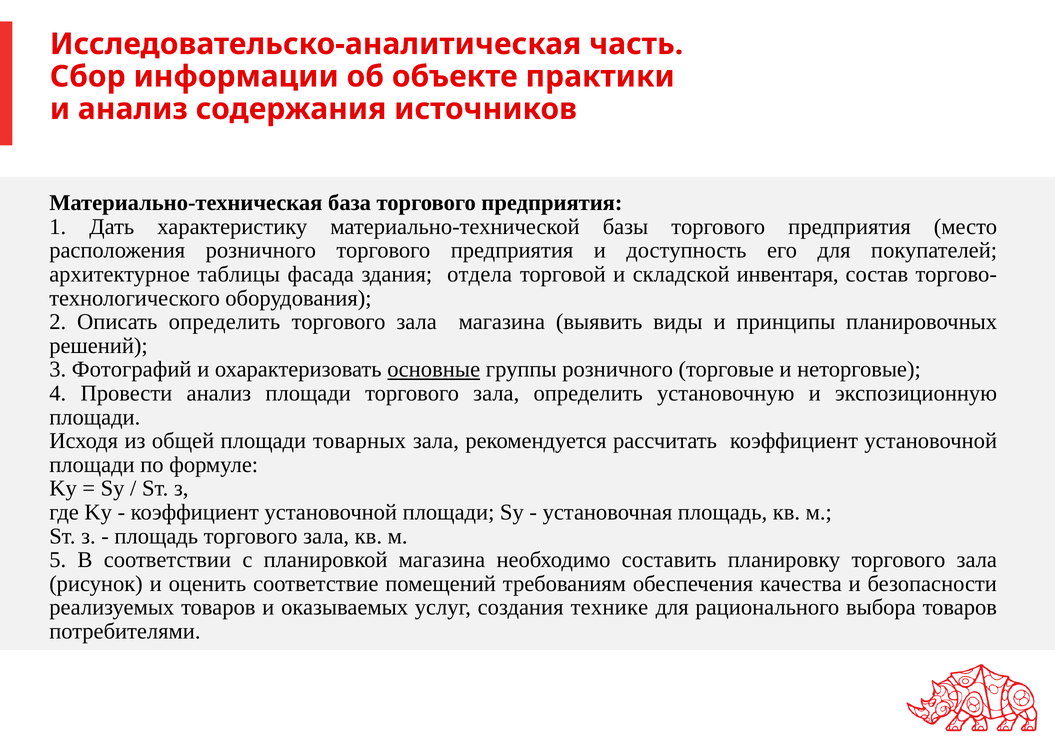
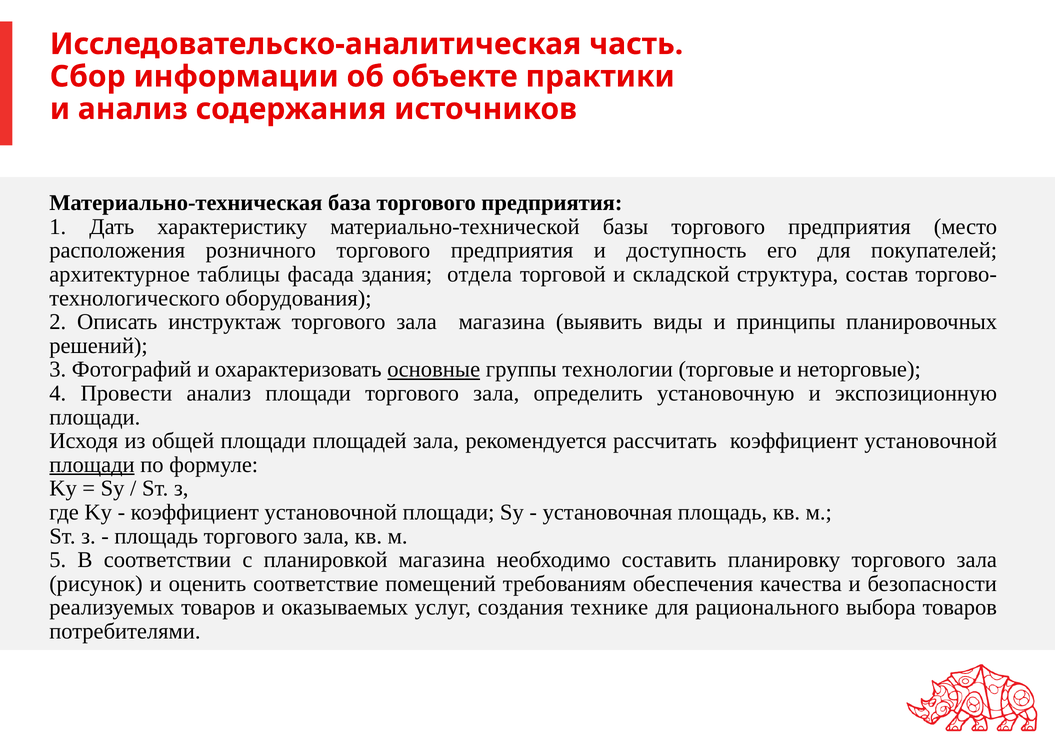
инвентаря: инвентаря -> структура (788, 274)
Описать определить: определить -> инструктаж (225, 322)
группы розничного: розничного -> технологии (618, 370)
товарных: товарных -> площадей (360, 441)
площади underline: none -> present (92, 465)
